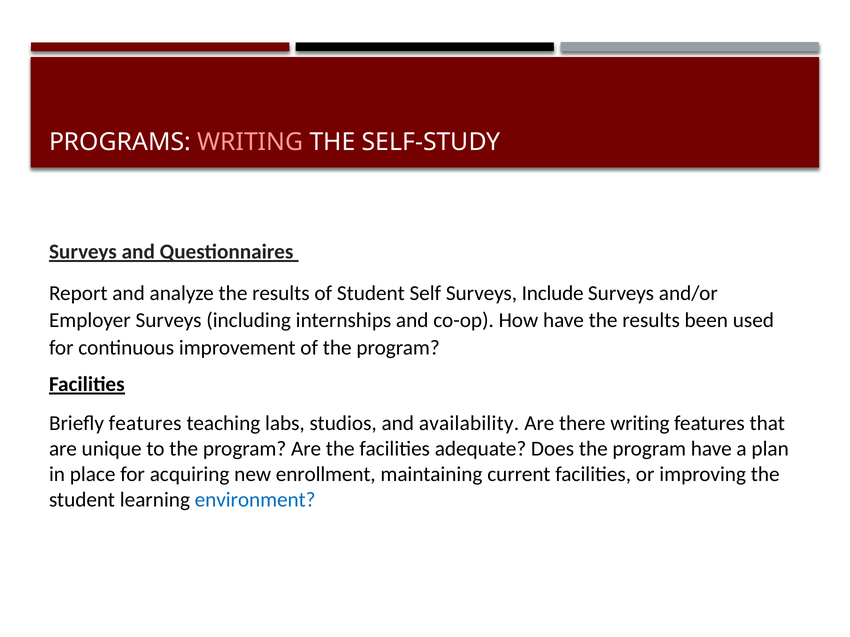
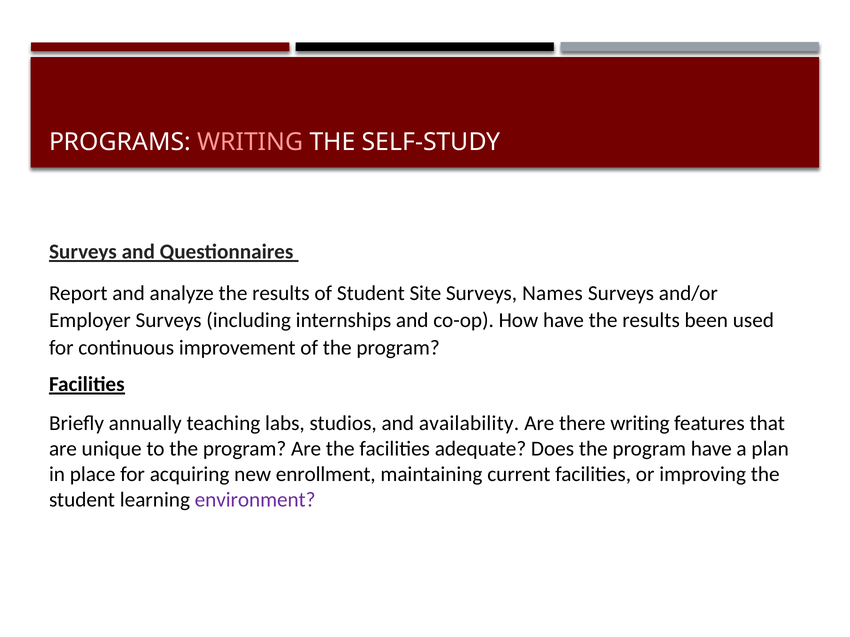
Self: Self -> Site (425, 293)
Include: Include -> Names (552, 293)
Briefly features: features -> annually (145, 424)
environment colour: blue -> purple (255, 500)
